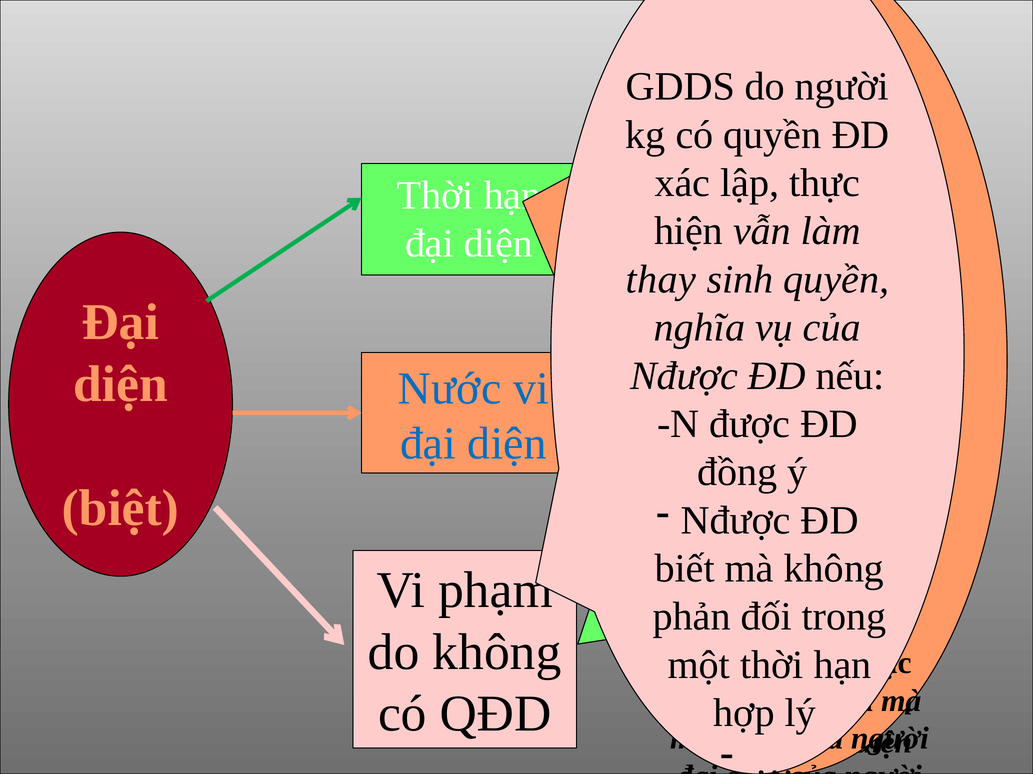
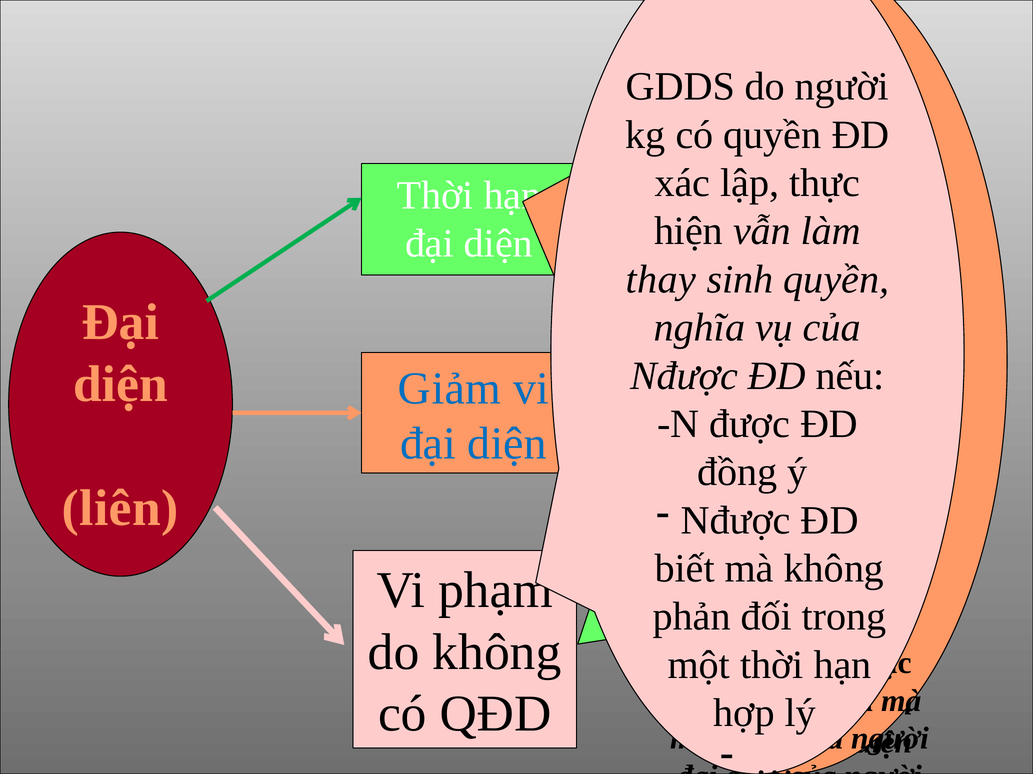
Nước: Nước -> Giảm (450, 389)
biệt: biệt -> liên (120, 509)
